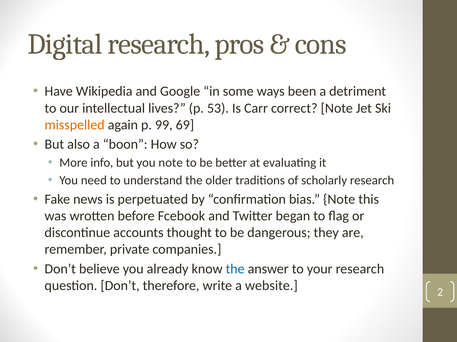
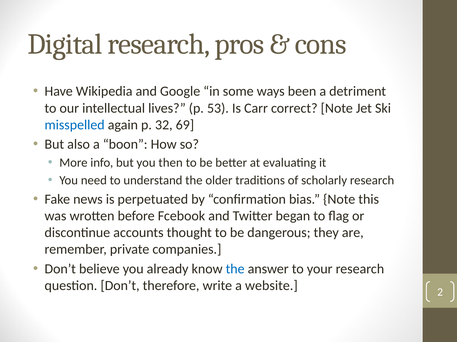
misspelled colour: orange -> blue (75, 125)
99: 99 -> 32 (164, 125)
you note: note -> then (171, 163)
